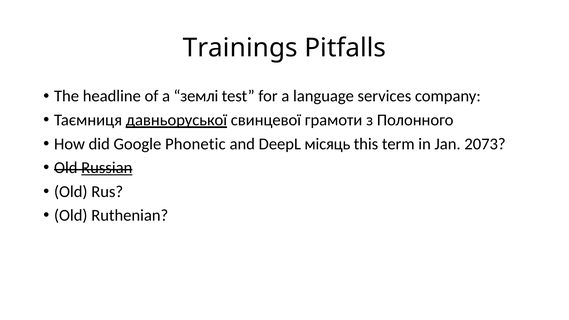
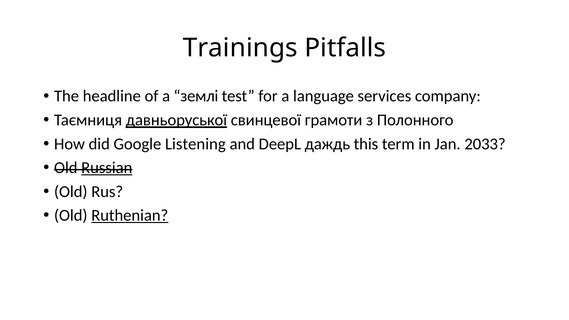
Phonetic: Phonetic -> Listening (195, 144)
місяць: місяць -> даждь (327, 144)
2073: 2073 -> 2033 (485, 144)
Ruthenian underline: none -> present (130, 215)
